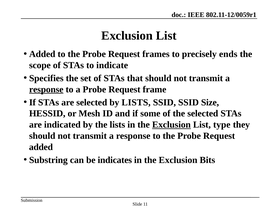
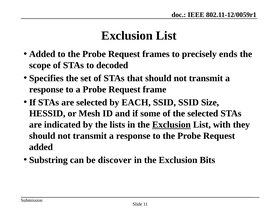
indicate: indicate -> decoded (112, 65)
response underline: present -> none (46, 89)
by LISTS: LISTS -> EACH (136, 102)
type: type -> with (222, 124)
indicates: indicates -> discover (115, 160)
